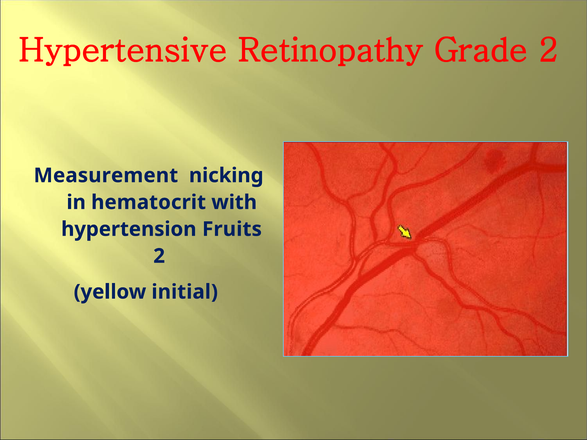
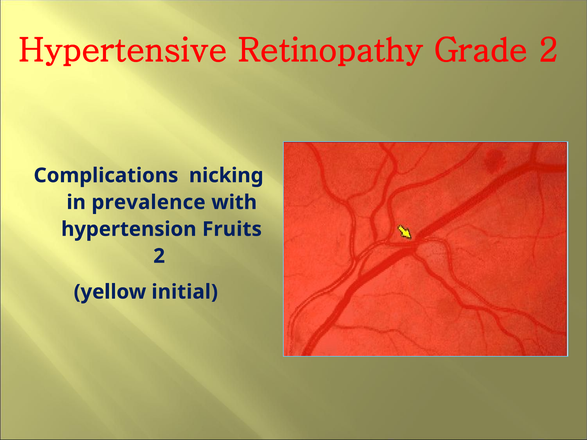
Measurement: Measurement -> Complications (106, 176)
hematocrit: hematocrit -> prevalence (149, 202)
